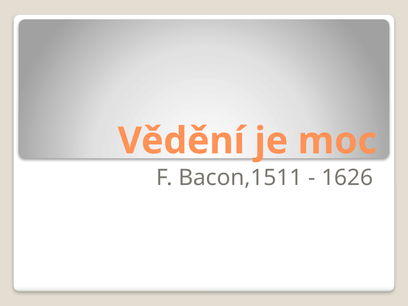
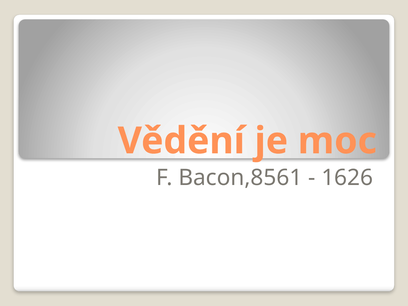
Bacon,1511: Bacon,1511 -> Bacon,8561 (240, 178)
